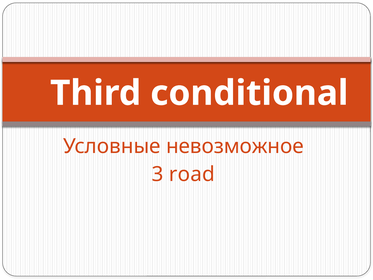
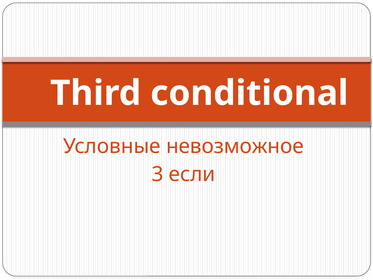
road: road -> если (192, 174)
